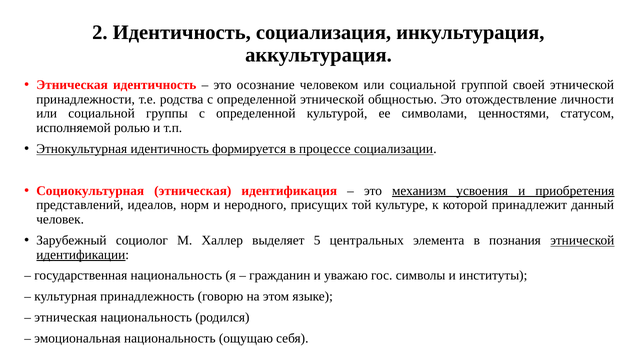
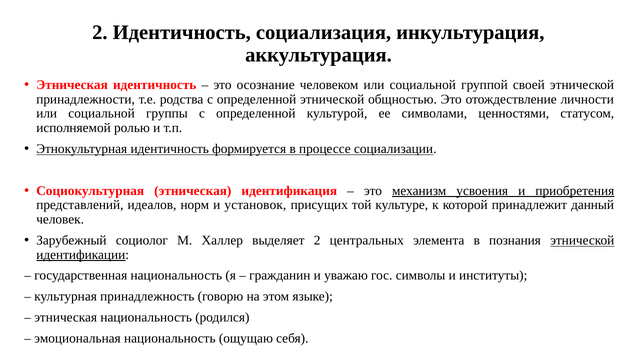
неродного: неродного -> установок (255, 205)
выделяет 5: 5 -> 2 (317, 241)
